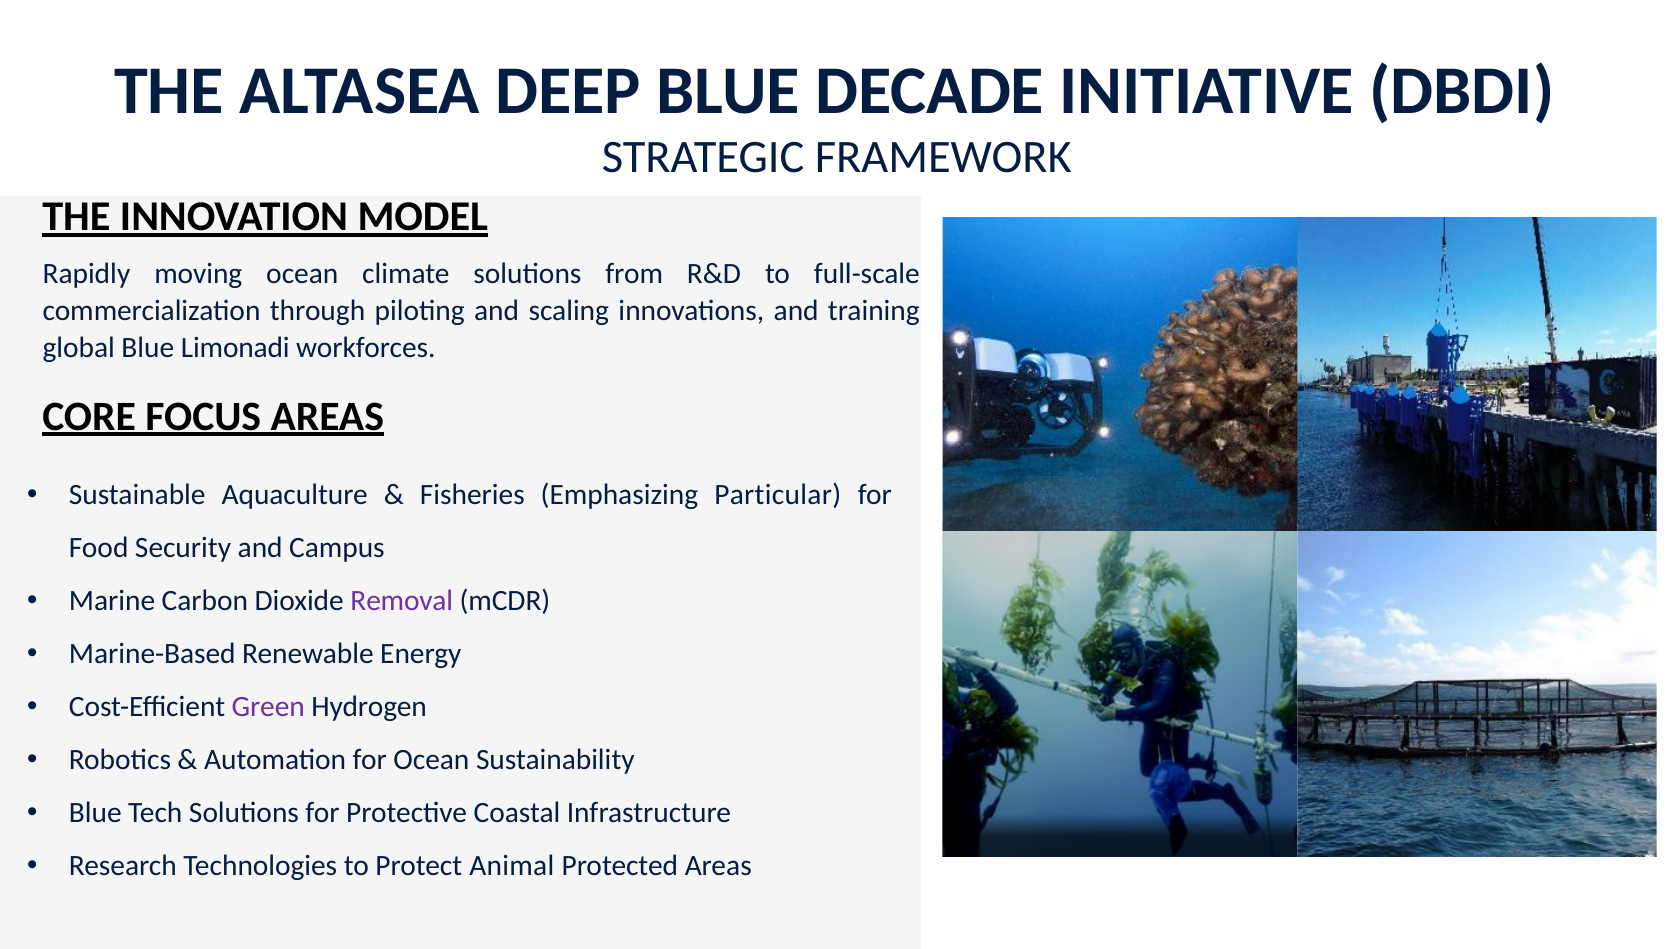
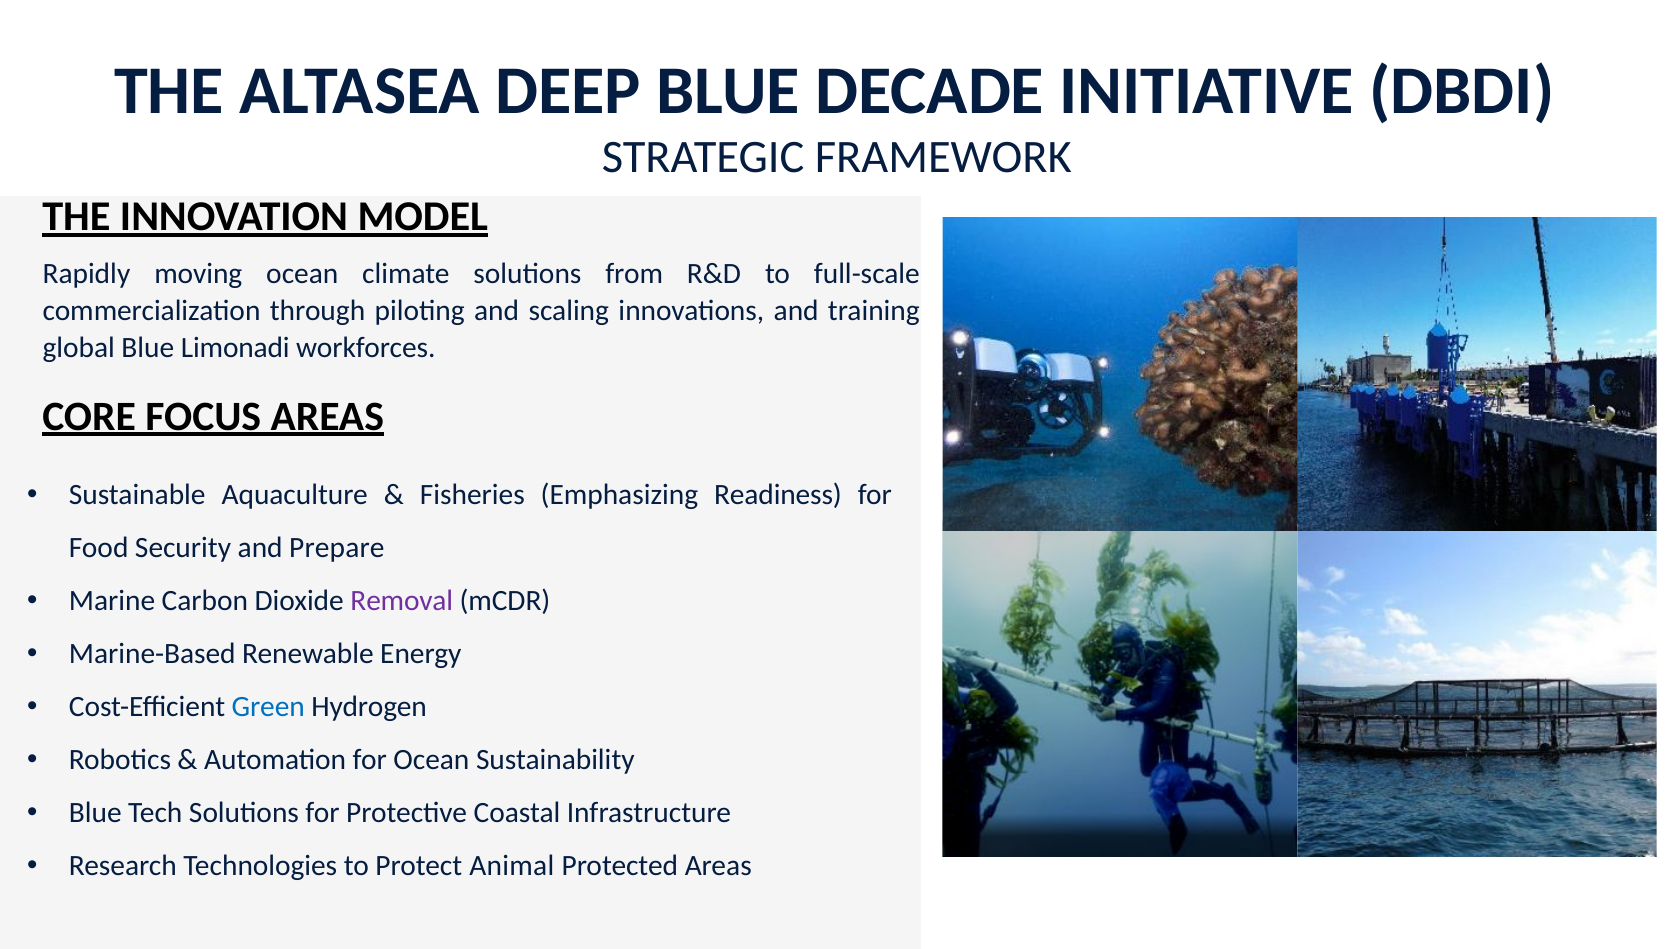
Particular: Particular -> Readiness (778, 495)
Campus: Campus -> Prepare (337, 548)
Green colour: purple -> blue (268, 707)
